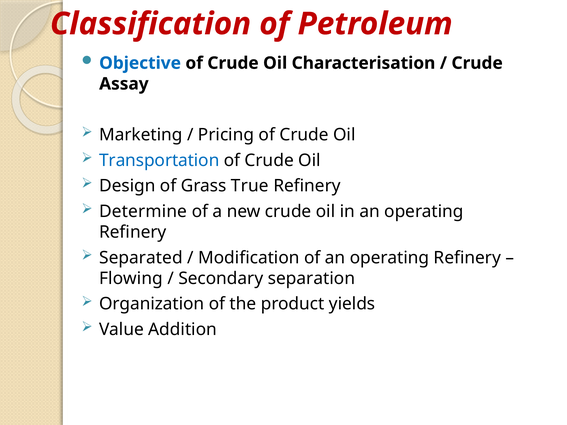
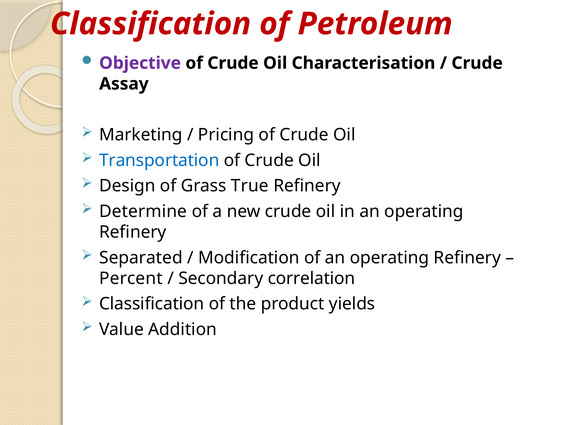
Objective colour: blue -> purple (140, 63)
Flowing: Flowing -> Percent (131, 279)
separation: separation -> correlation (312, 279)
Organization: Organization -> Classification (152, 304)
